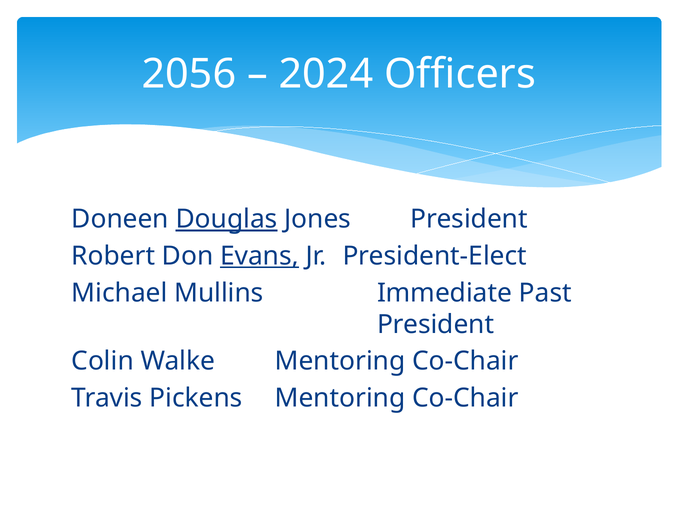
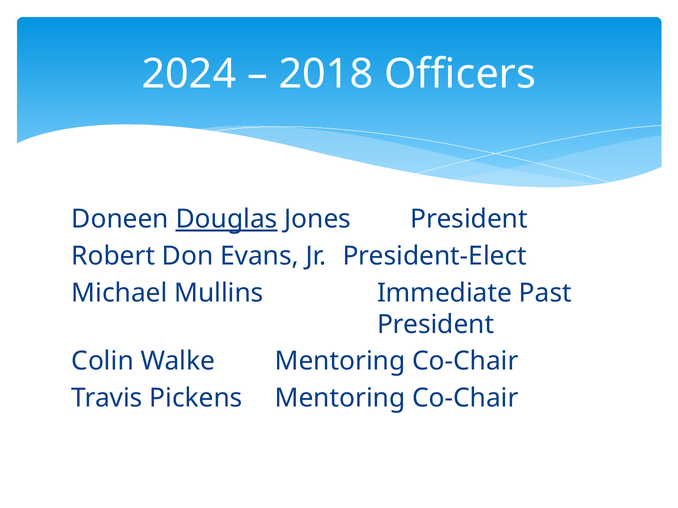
2056: 2056 -> 2024 (189, 74)
2024: 2024 -> 2018 (326, 74)
Evans underline: present -> none (260, 256)
